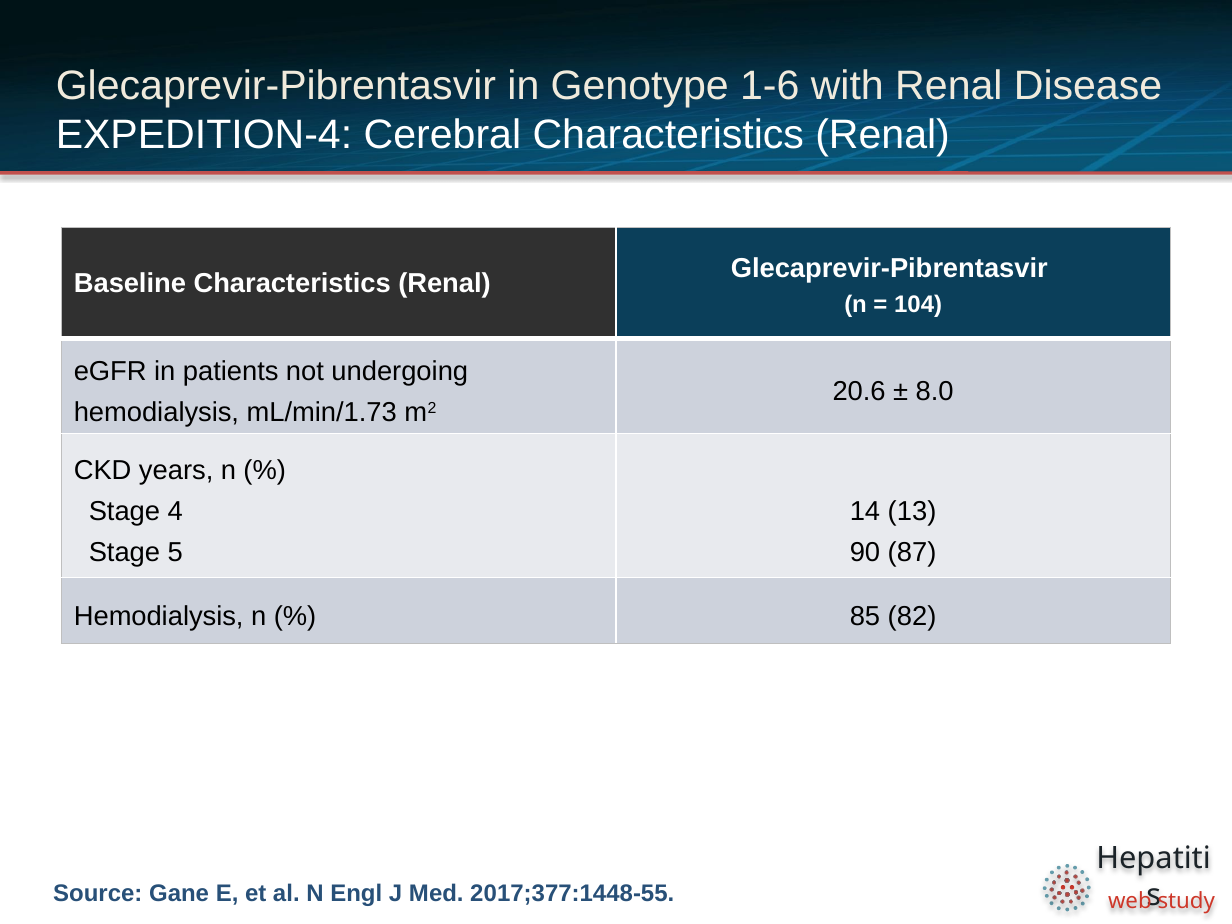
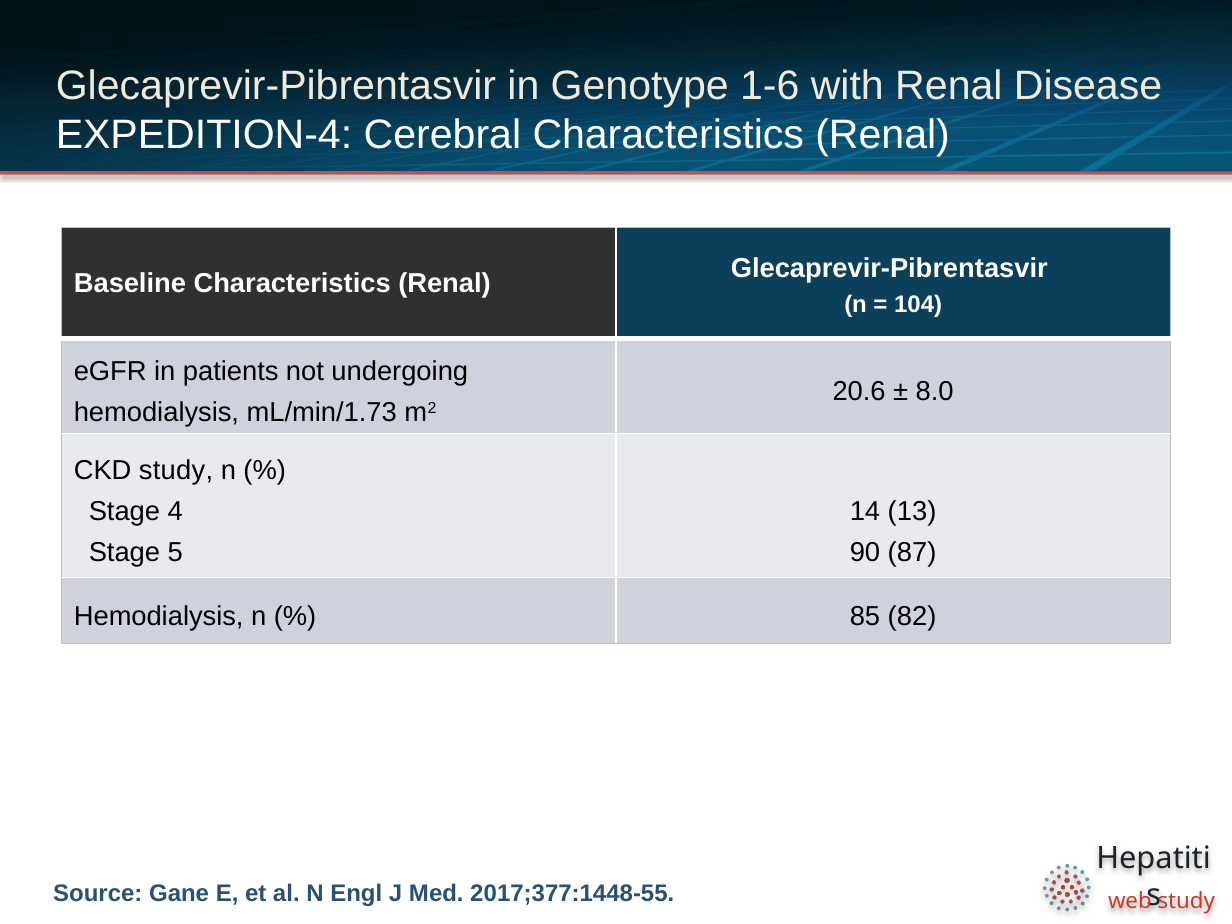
CKD years: years -> study (176, 470)
